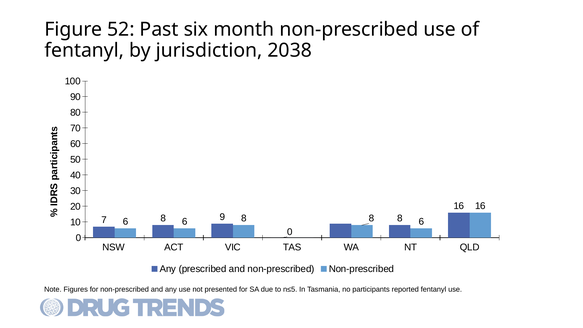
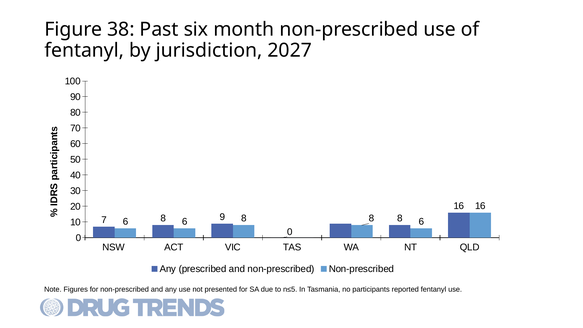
52: 52 -> 38 (121, 29)
2038: 2038 -> 2027 (290, 50)
